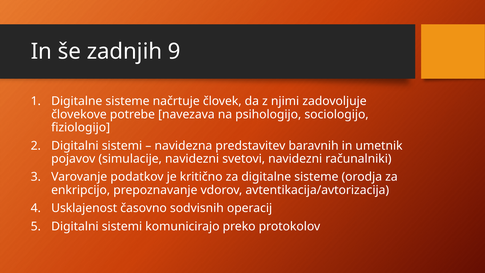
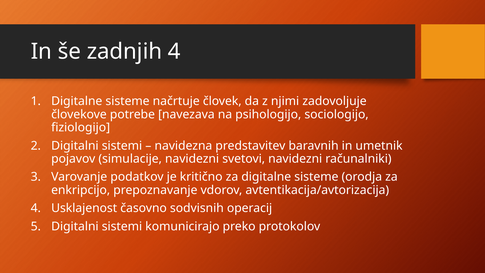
zadnjih 9: 9 -> 4 (174, 51)
